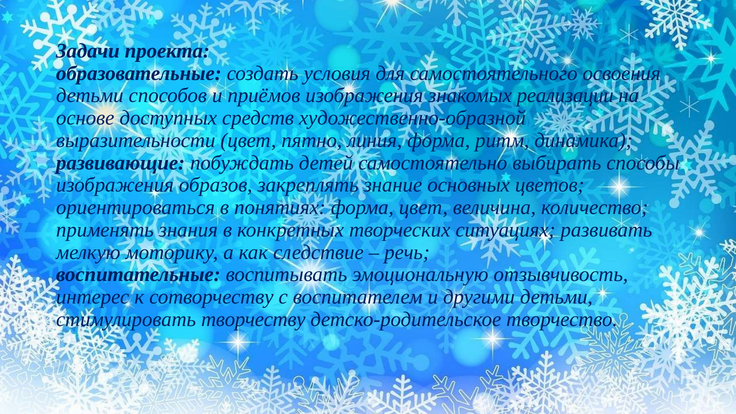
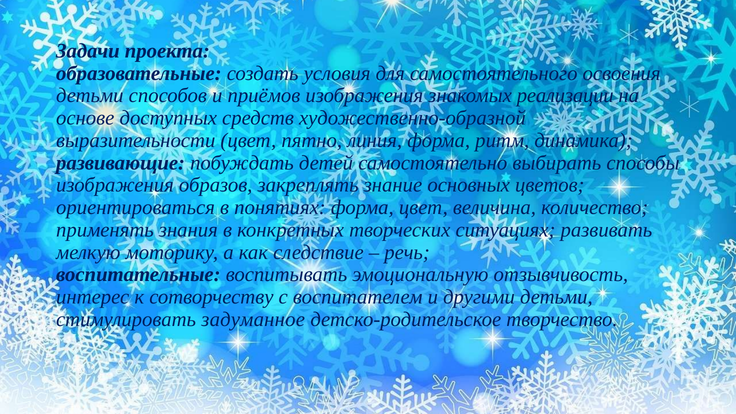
творчеству: творчеству -> задуманное (253, 319)
